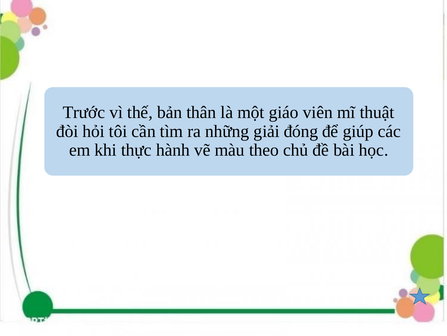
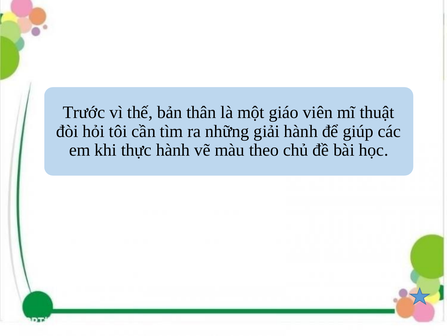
giải đóng: đóng -> hành (301, 131)
